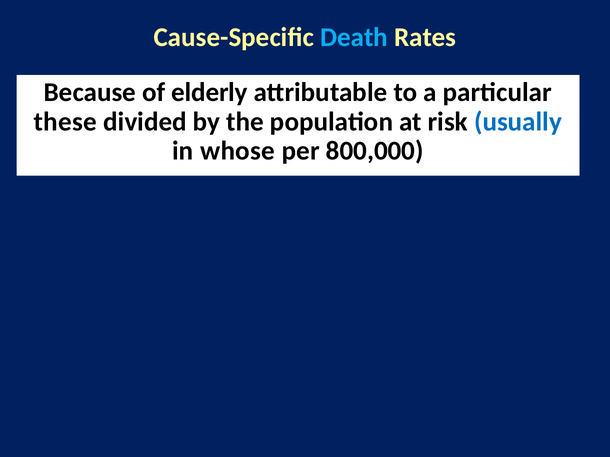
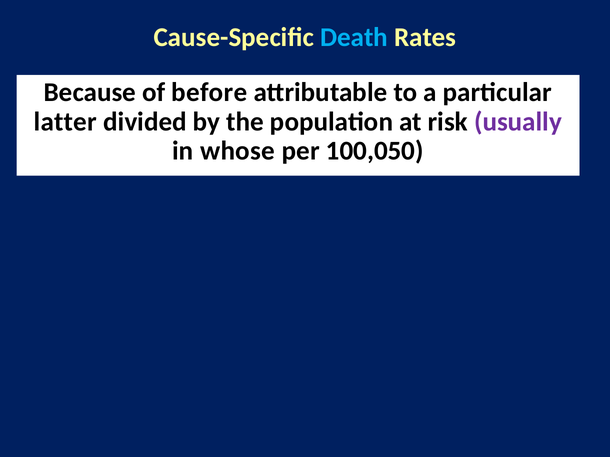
elderly: elderly -> before (209, 93)
these: these -> latter (65, 122)
usually colour: blue -> purple (518, 122)
800,000: 800,000 -> 100,050 (375, 151)
